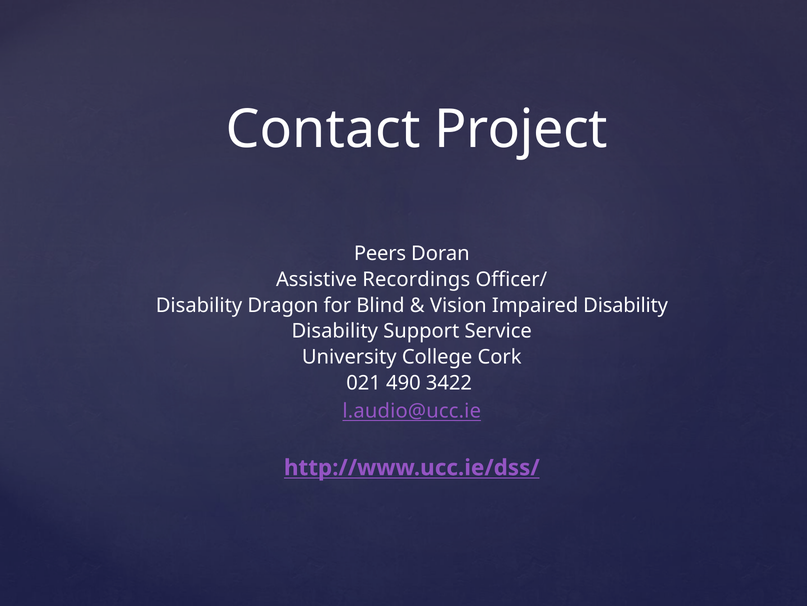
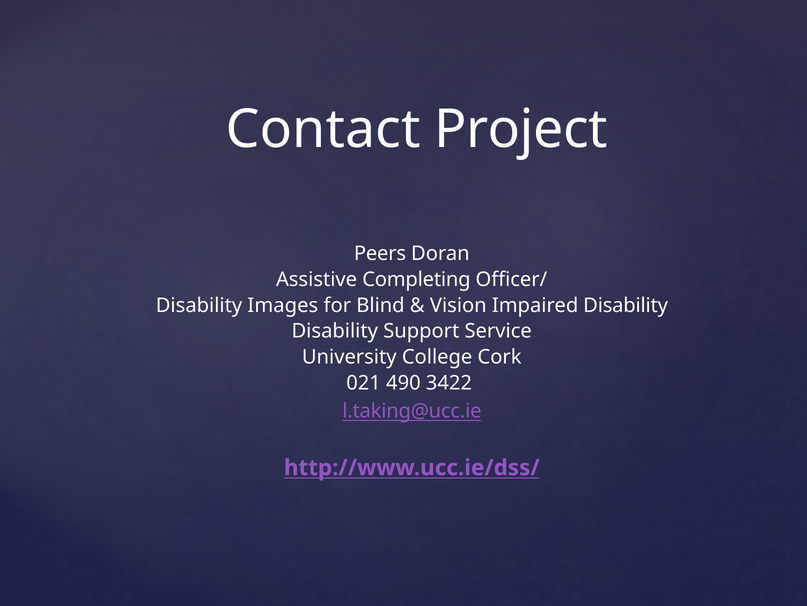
Recordings: Recordings -> Completing (416, 279)
Dragon: Dragon -> Images (283, 305)
l.audio@ucc.ie: l.audio@ucc.ie -> l.taking@ucc.ie (412, 411)
